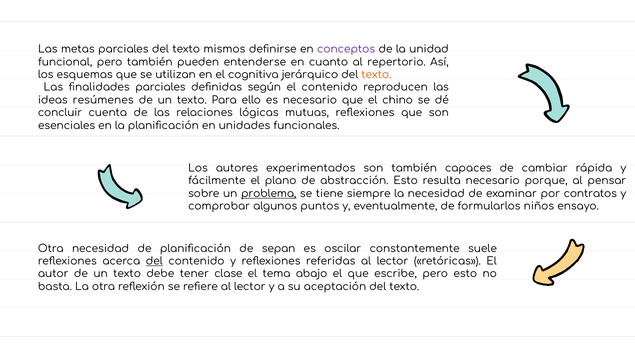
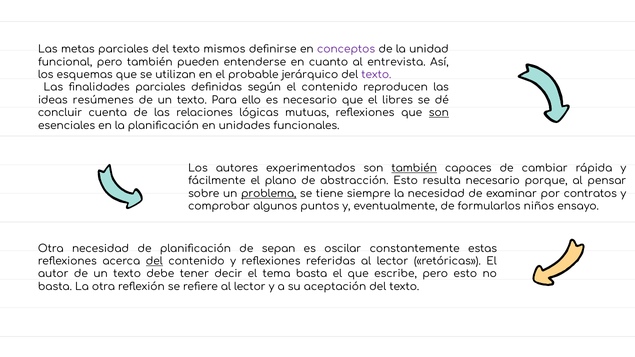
repertorio: repertorio -> entrevista (396, 62)
cognitiva: cognitiva -> probable (253, 75)
texto colour: orange -> purple (376, 75)
chino: chino -> libres (398, 100)
son underline: none -> present (439, 113)
también underline: none -> present (414, 168)
suele: suele -> estas (483, 249)
clase: clase -> decir (228, 274)
tema abajo: abajo -> basta (312, 274)
